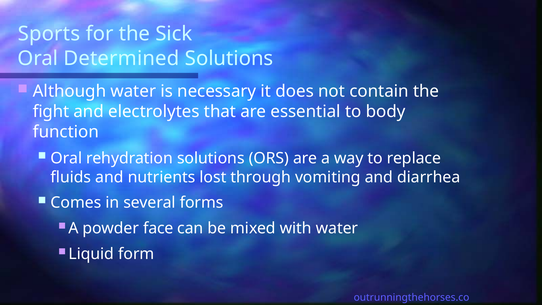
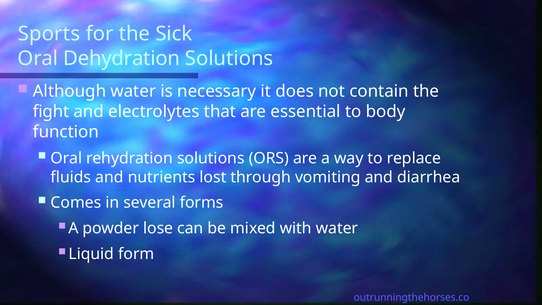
Determined: Determined -> Dehydration (122, 58)
face: face -> lose (158, 228)
